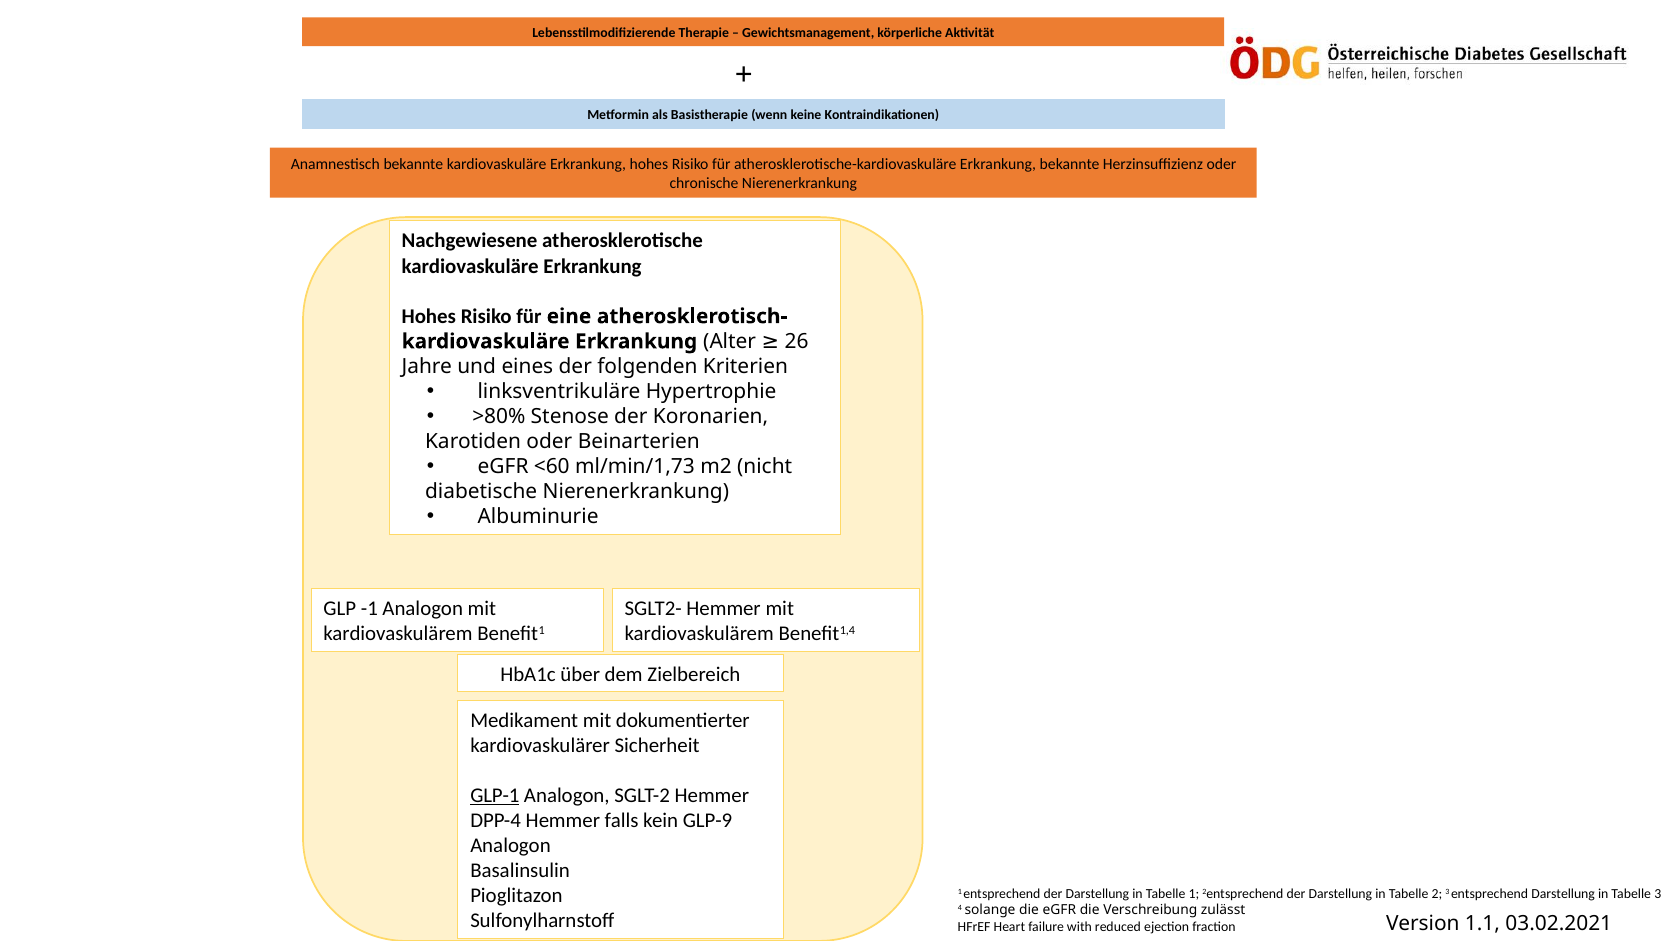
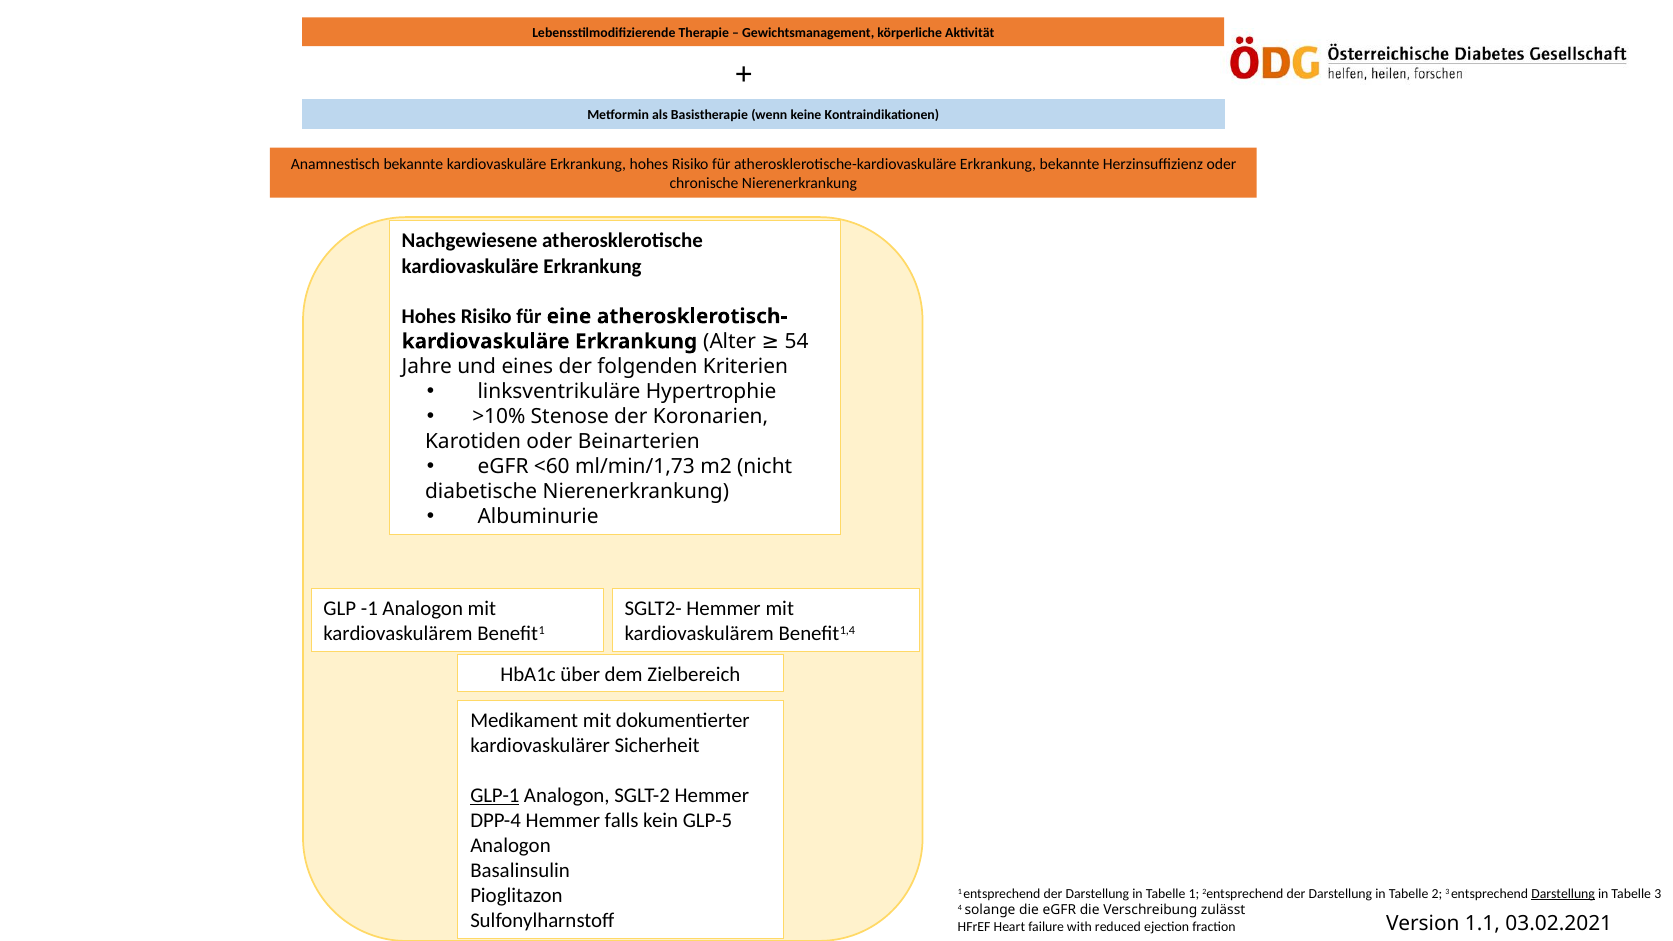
26: 26 -> 54 (797, 341)
>80%: >80% -> >10% (499, 417)
GLP-9: GLP-9 -> GLP-5 (707, 821)
Darstellung underline: none -> present (1563, 894)
